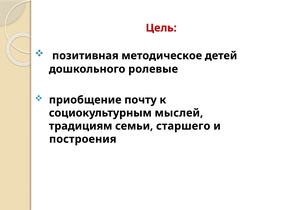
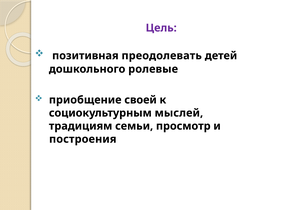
Цель colour: red -> purple (161, 28)
методическое: методическое -> преодолевать (162, 56)
почту: почту -> своей (141, 100)
старшего: старшего -> просмотр (183, 126)
